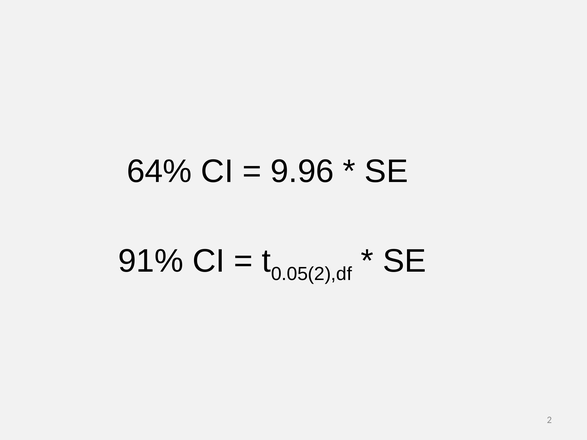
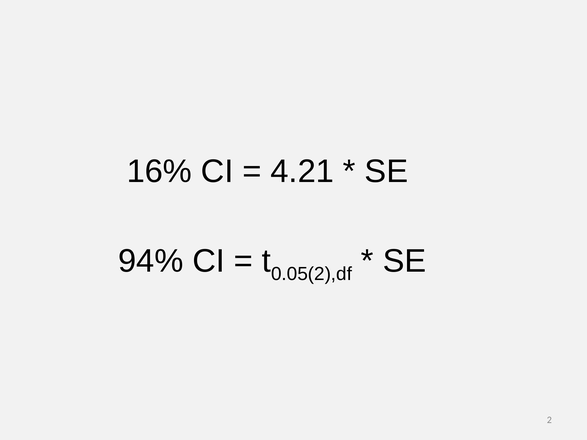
64%: 64% -> 16% (159, 172)
9.96: 9.96 -> 4.21 (302, 172)
91%: 91% -> 94% (151, 261)
